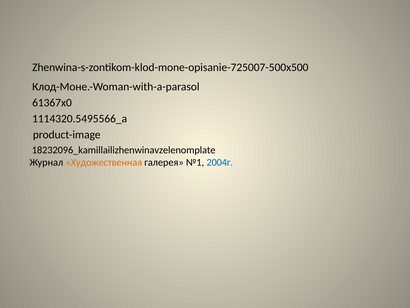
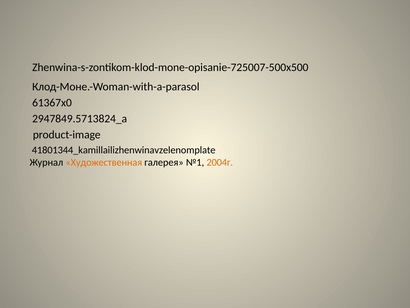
1114320.5495566_a: 1114320.5495566_a -> 2947849.5713824_a (80, 119)
18232096_kamillailizhenwinavzelenomplate: 18232096_kamillailizhenwinavzelenomplate -> 41801344_kamillailizhenwinavzelenomplate (124, 150)
2004г colour: blue -> orange (220, 162)
